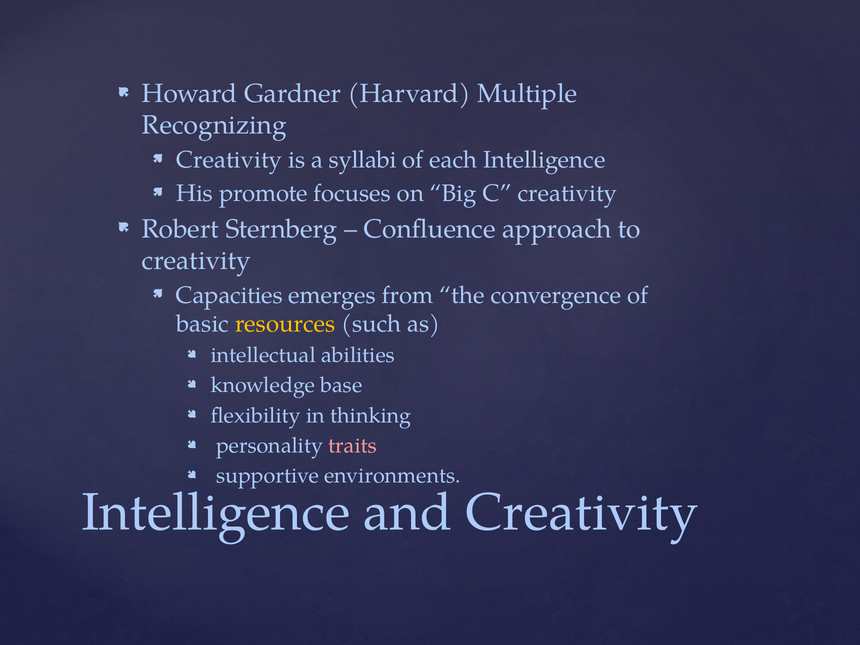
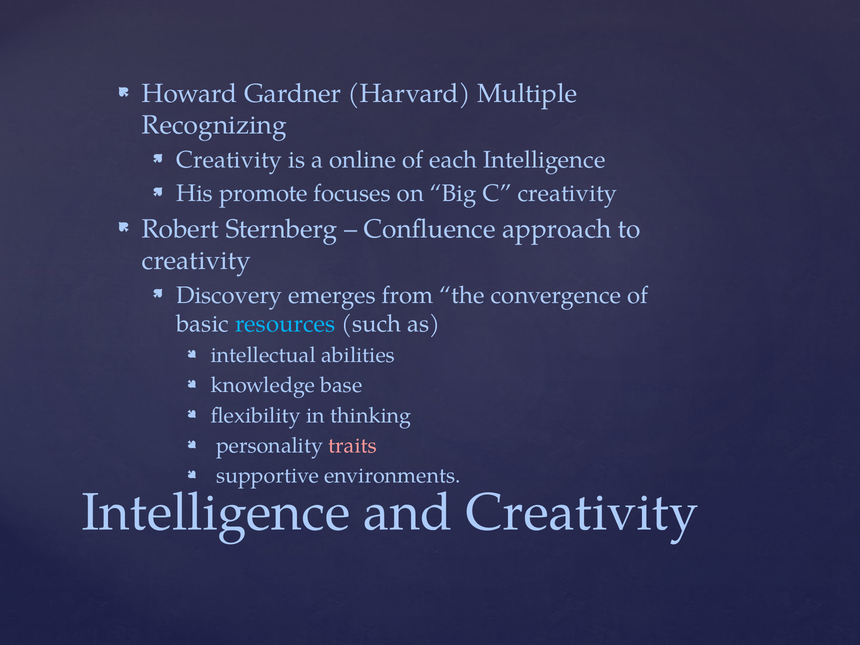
syllabi: syllabi -> online (363, 160)
Capacities: Capacities -> Discovery (229, 295)
resources colour: yellow -> light blue (285, 324)
